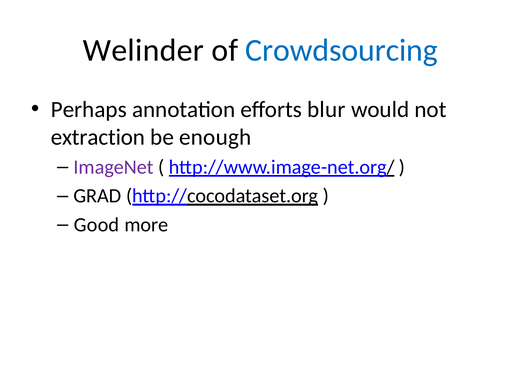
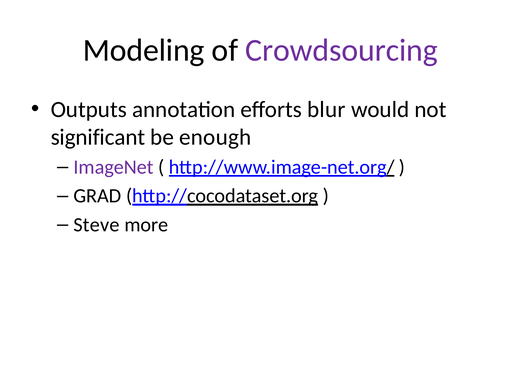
Welinder: Welinder -> Modeling (144, 50)
Crowdsourcing colour: blue -> purple (342, 50)
Perhaps: Perhaps -> Outputs (89, 109)
extraction: extraction -> significant (98, 137)
Good: Good -> Steve (97, 225)
